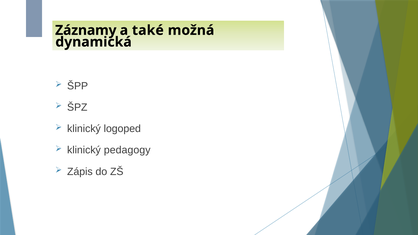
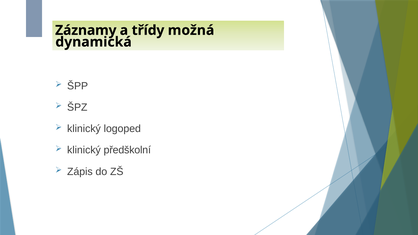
také: také -> třídy (148, 30)
pedagogy: pedagogy -> předškolní (127, 150)
